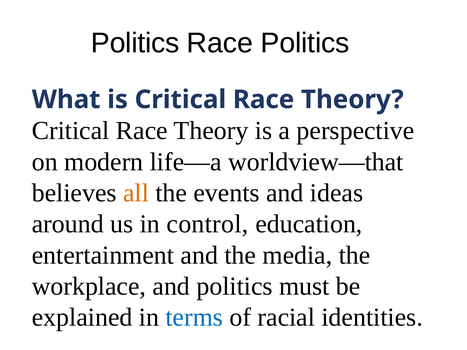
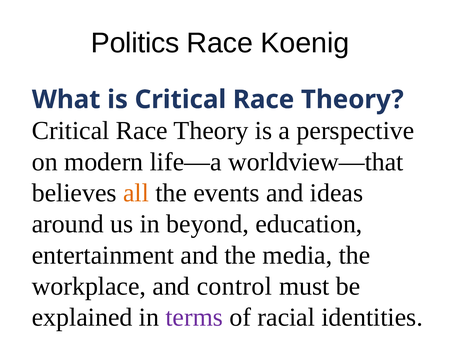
Race Politics: Politics -> Koenig (305, 43)
control: control -> beyond (208, 224)
and politics: politics -> control (234, 286)
terms colour: blue -> purple (194, 318)
